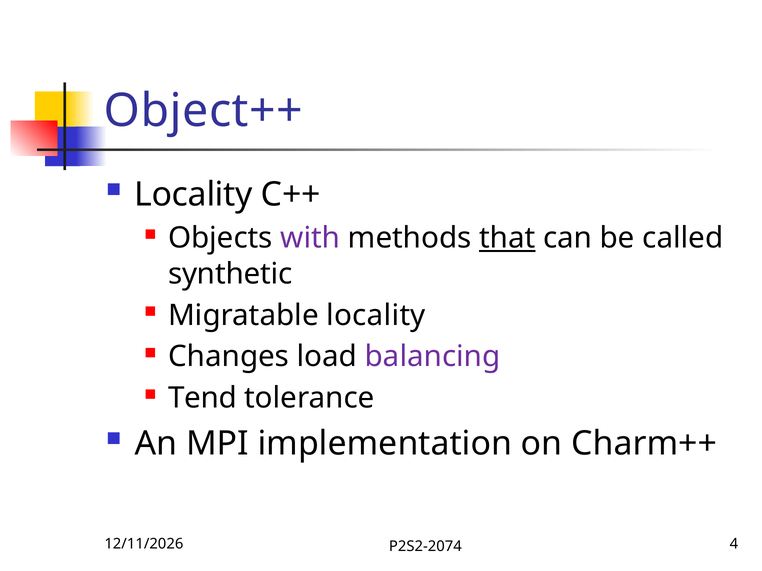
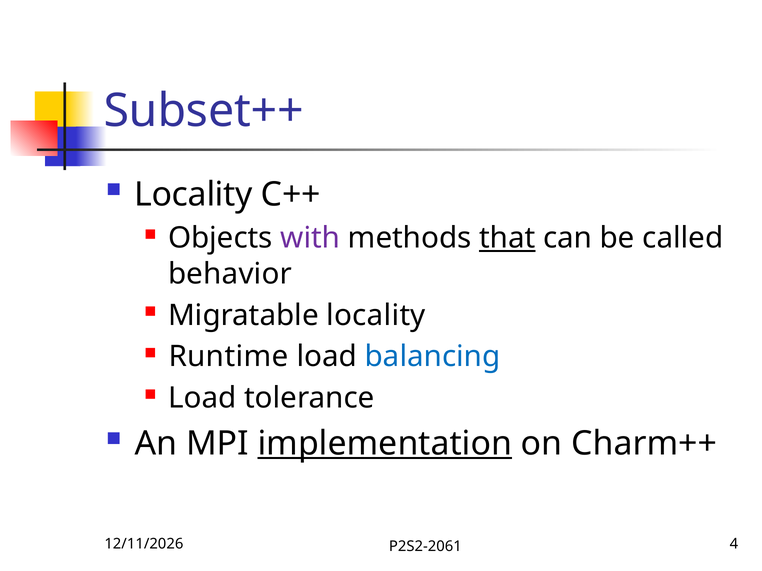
Object++: Object++ -> Subset++ (204, 111)
synthetic: synthetic -> behavior (230, 274)
Changes: Changes -> Runtime (228, 357)
balancing colour: purple -> blue (433, 357)
Tend: Tend -> Load (202, 399)
implementation underline: none -> present (385, 444)
P2S2-2074: P2S2-2074 -> P2S2-2061 (425, 547)
